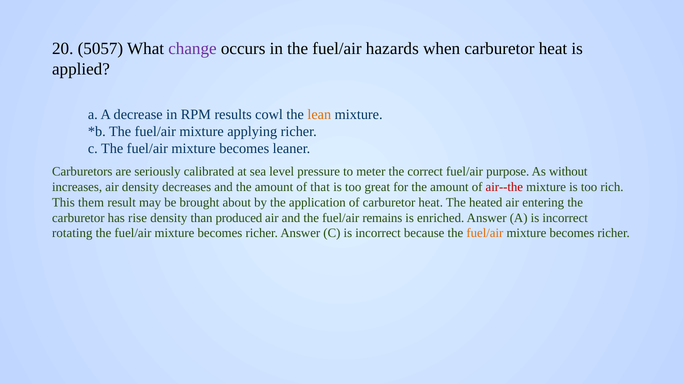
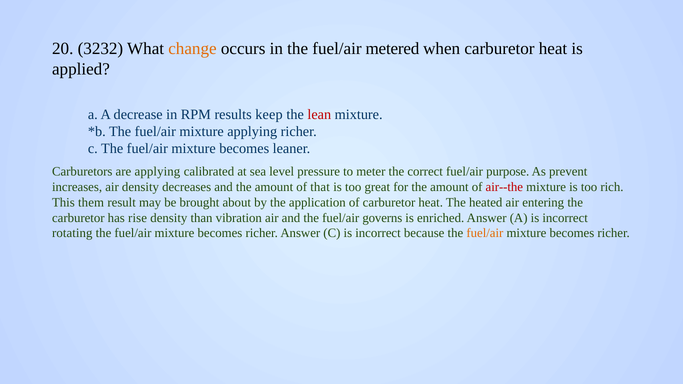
5057: 5057 -> 3232 (100, 49)
change colour: purple -> orange (192, 49)
hazards: hazards -> metered (392, 49)
cowl: cowl -> keep (269, 114)
lean colour: orange -> red (319, 114)
are seriously: seriously -> applying (157, 172)
without: without -> prevent (568, 172)
produced: produced -> vibration (239, 218)
remains: remains -> governs (382, 218)
